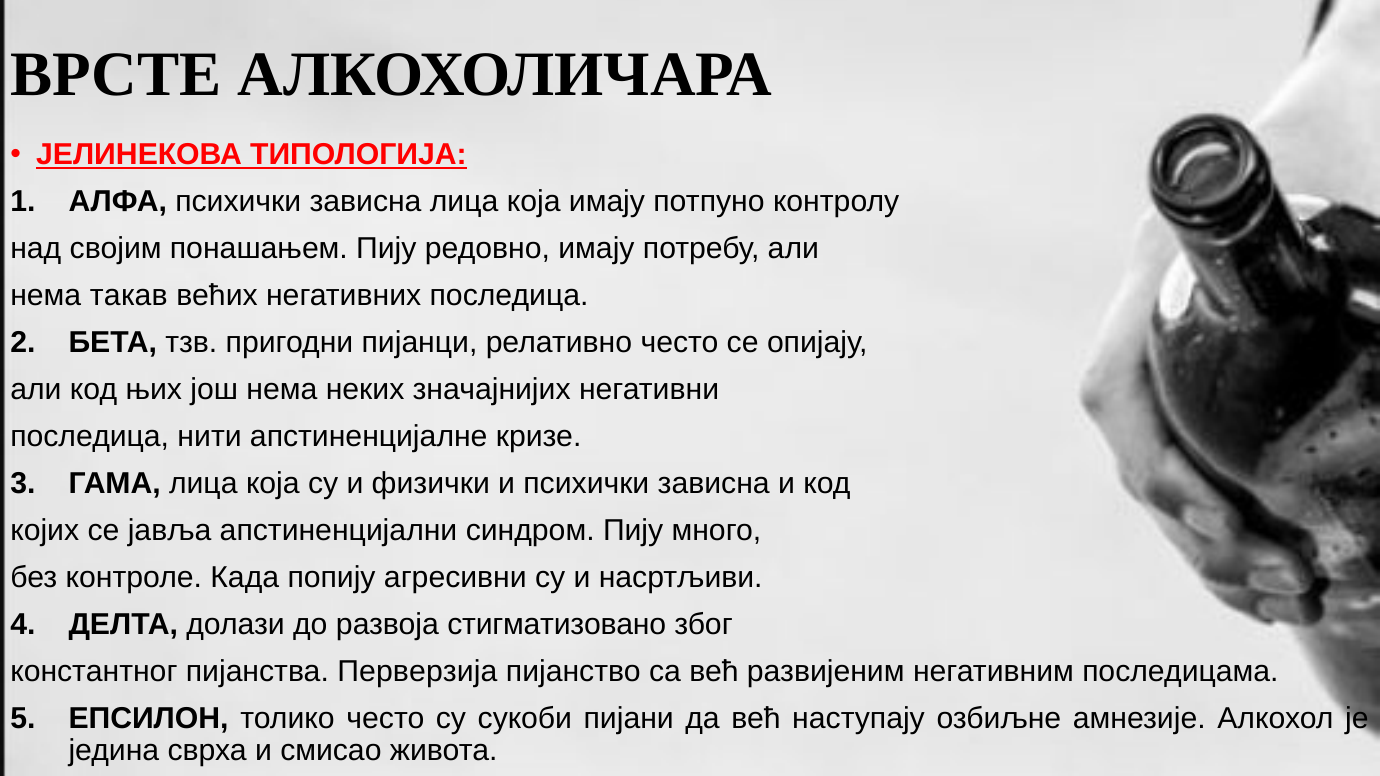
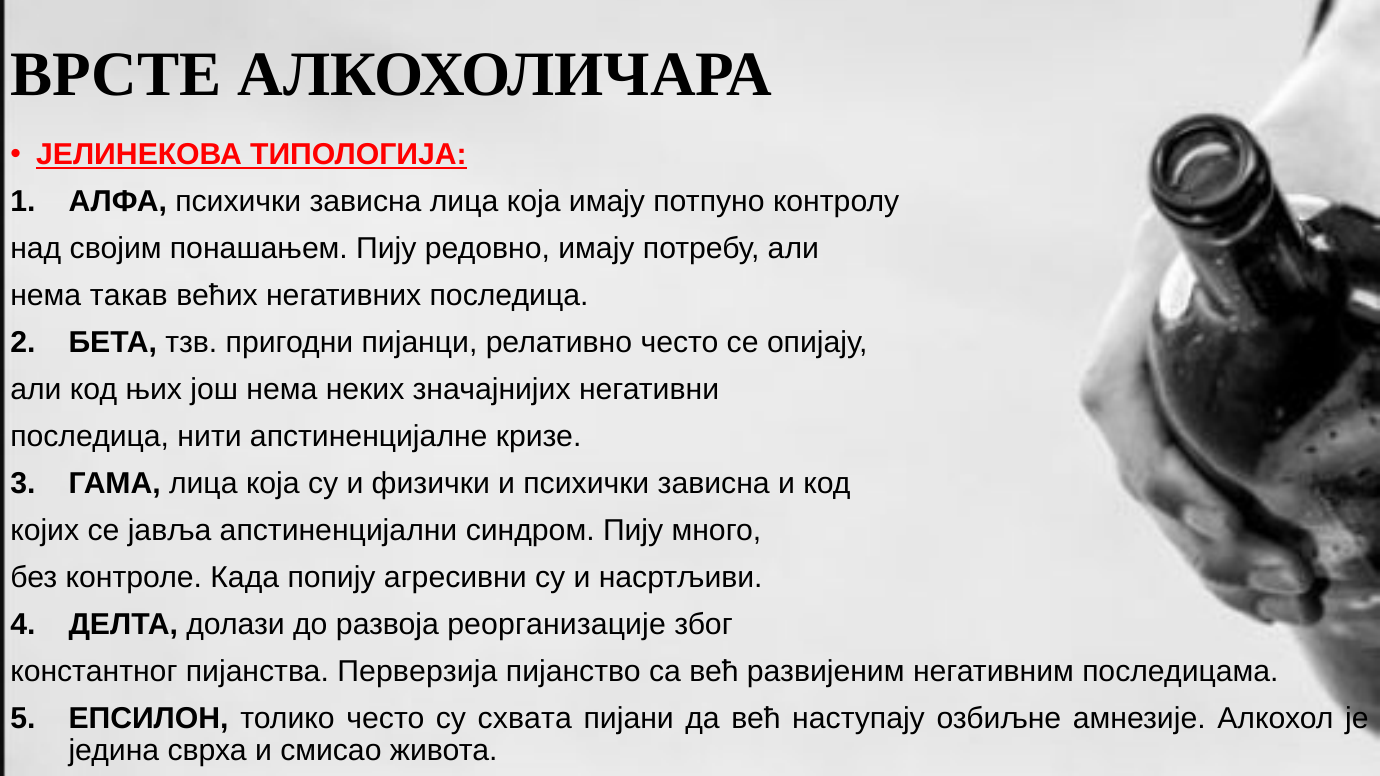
стигматизовано: стигматизовано -> реорганизације (557, 625)
сукоби: сукоби -> схвата (525, 719)
